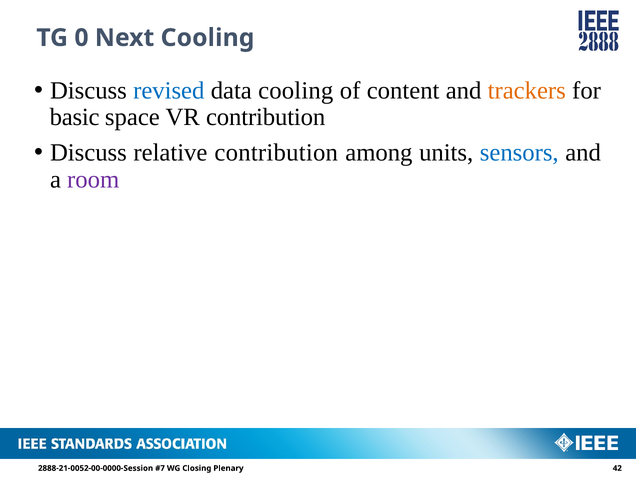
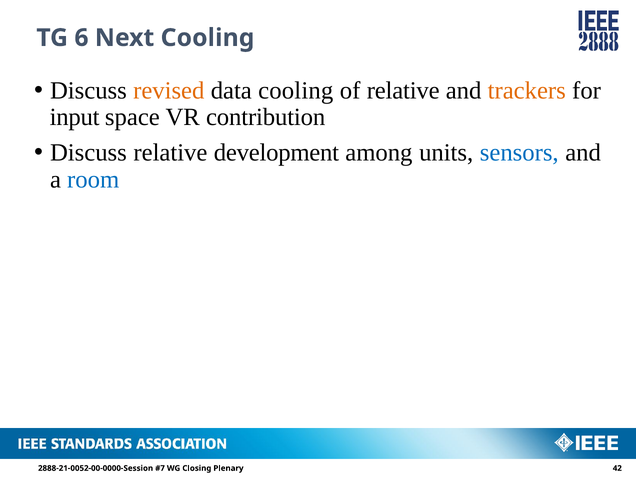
0: 0 -> 6 (81, 38)
revised colour: blue -> orange (169, 91)
of content: content -> relative (403, 91)
basic: basic -> input (75, 117)
relative contribution: contribution -> development (276, 153)
room colour: purple -> blue (93, 179)
